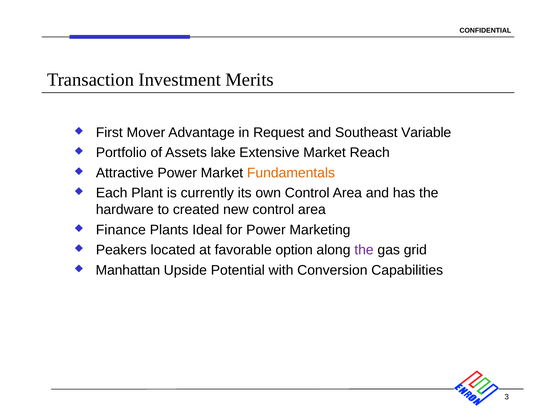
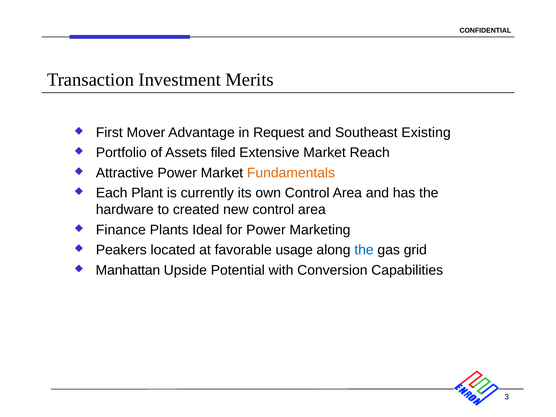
Variable: Variable -> Existing (426, 132)
lake: lake -> filed (223, 153)
option: option -> usage (294, 250)
the colour: purple -> blue (364, 250)
